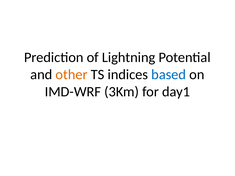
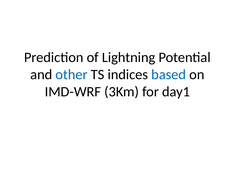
other colour: orange -> blue (72, 75)
